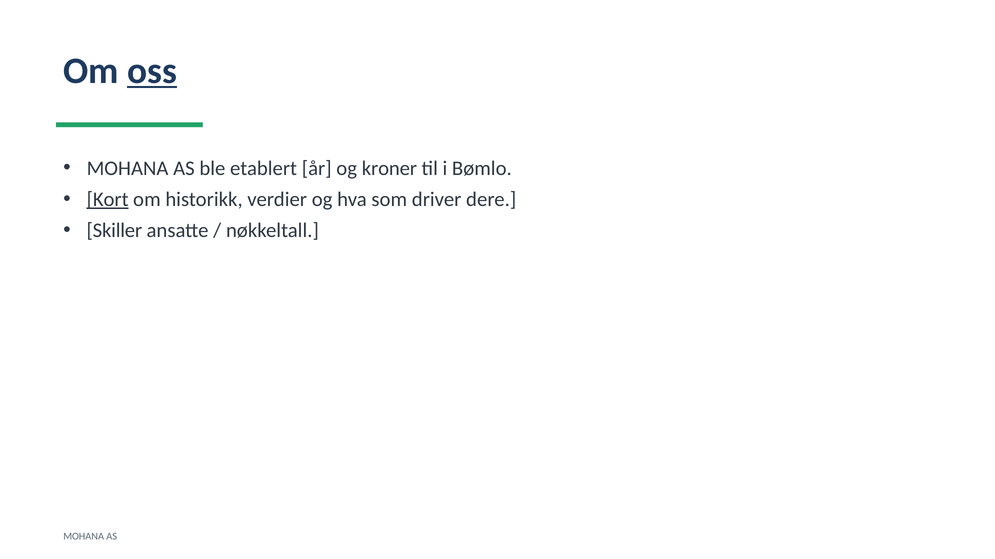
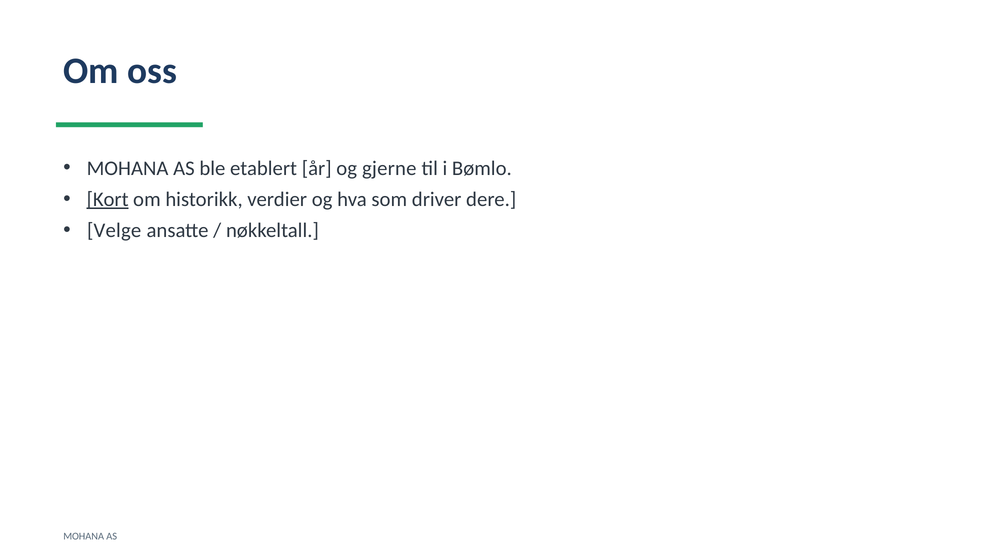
oss underline: present -> none (152, 71)
kroner: kroner -> gjerne (389, 169)
Skiller: Skiller -> Velge (114, 231)
